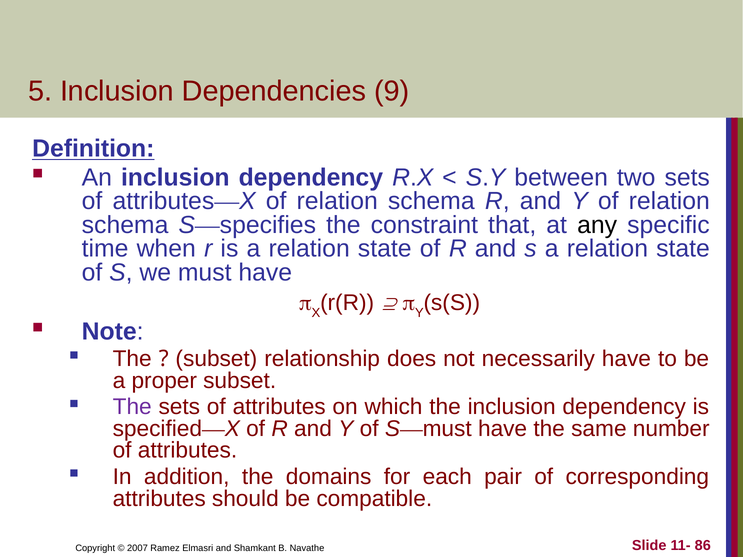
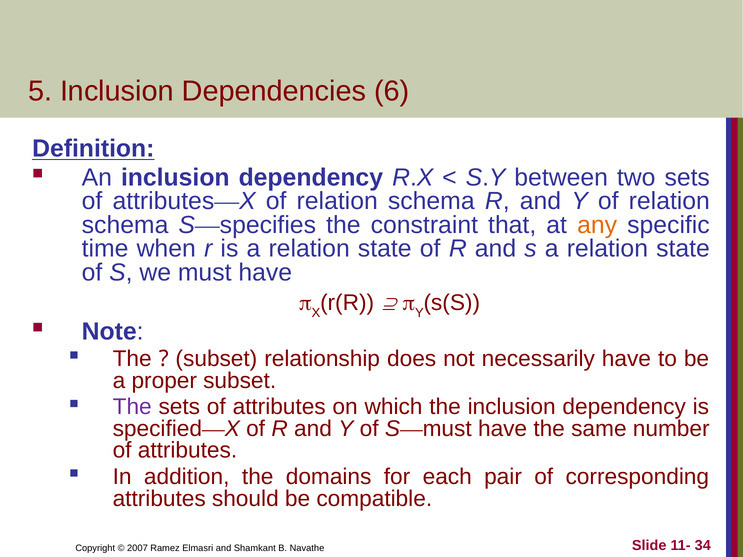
9: 9 -> 6 (392, 91)
any colour: black -> orange (597, 225)
86: 86 -> 34 (703, 546)
